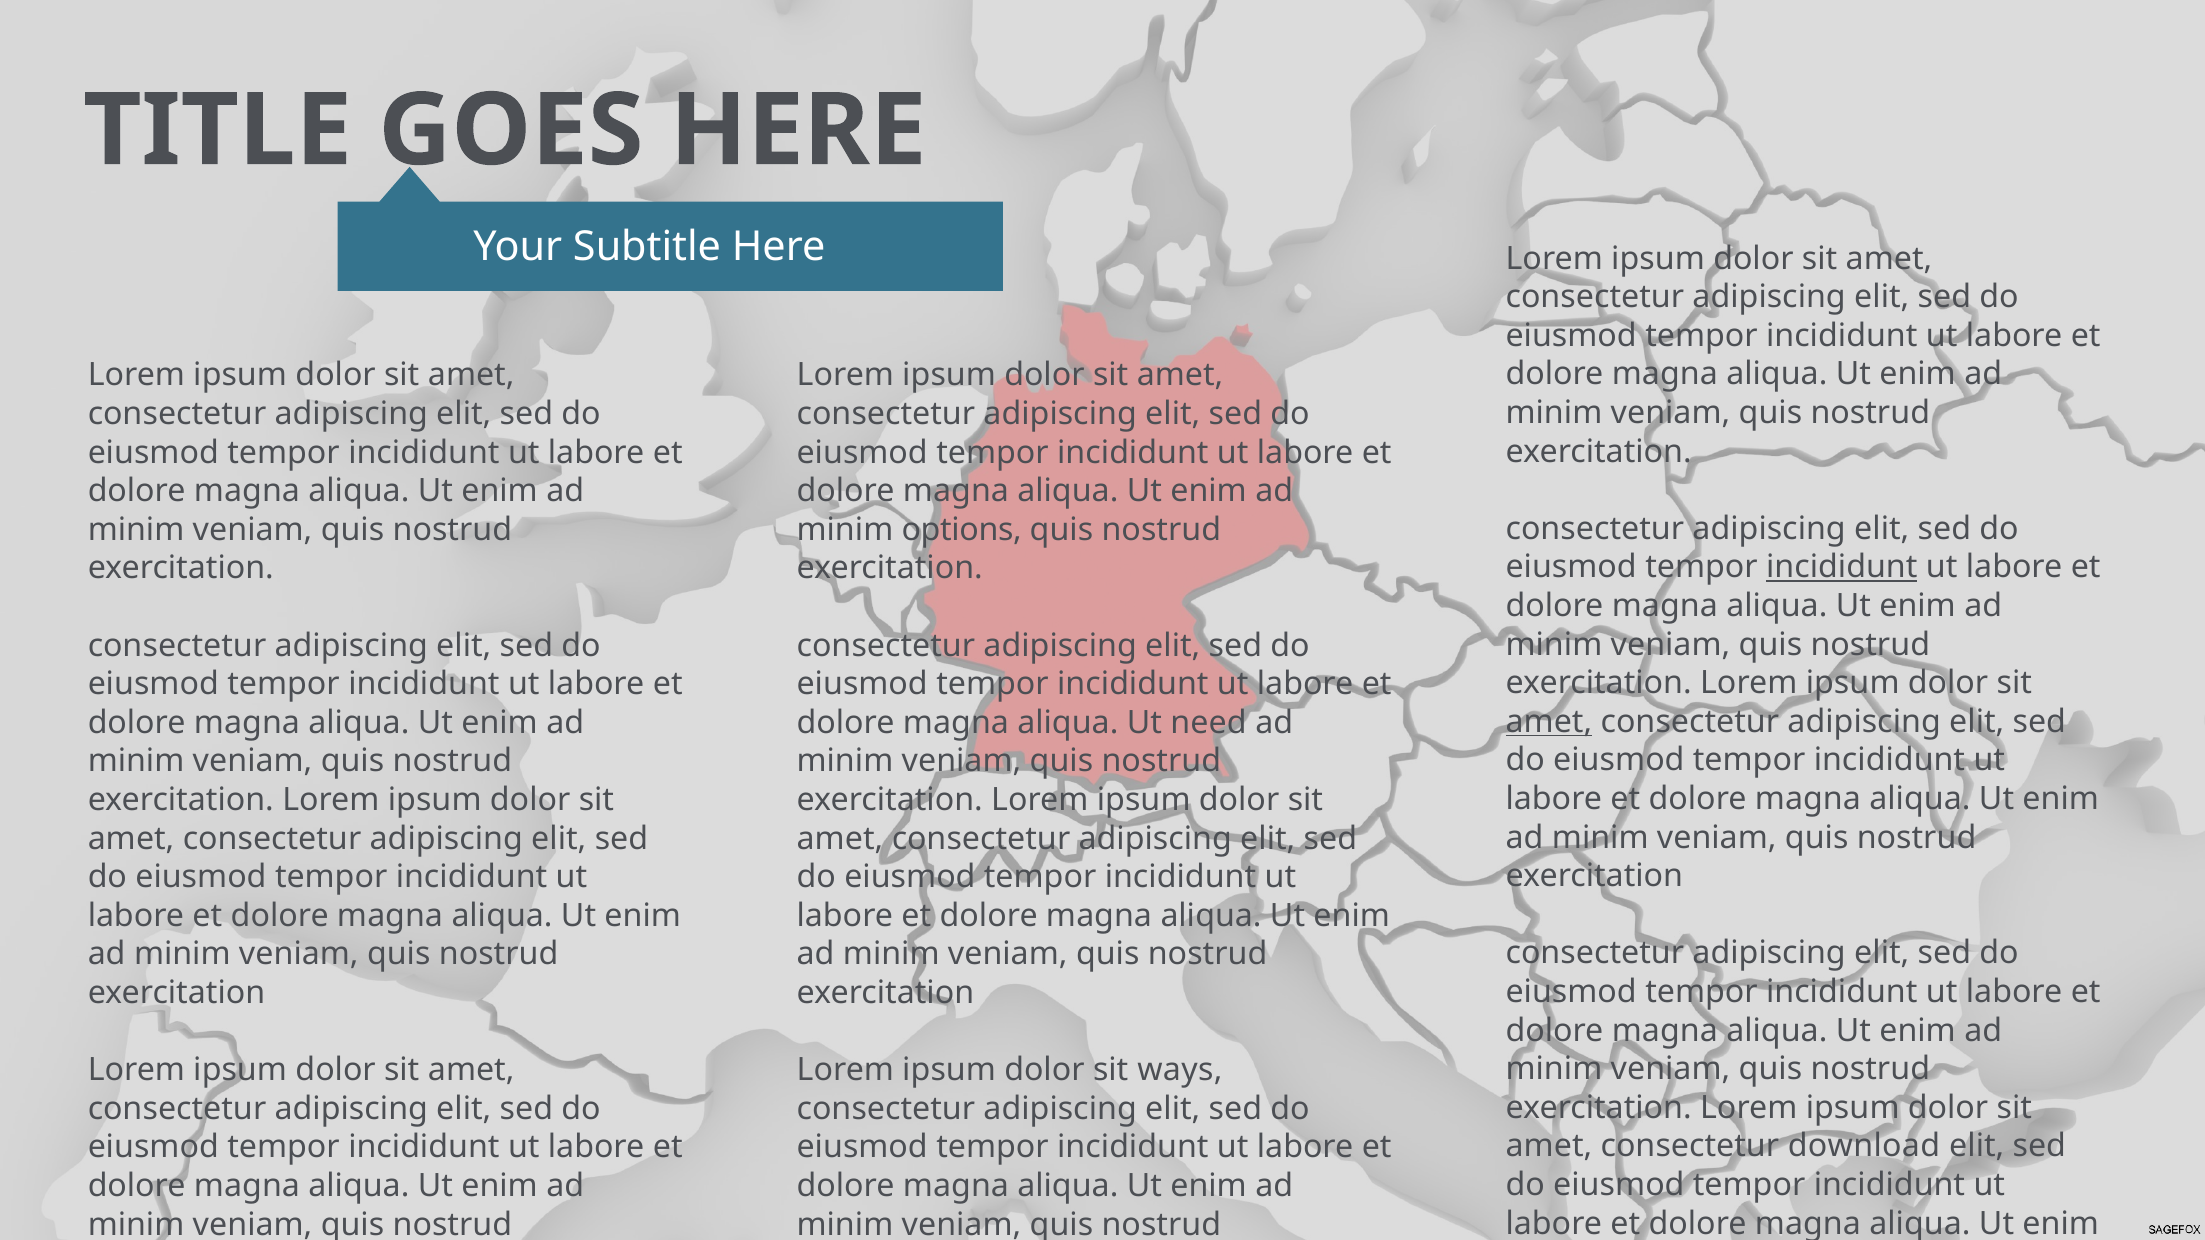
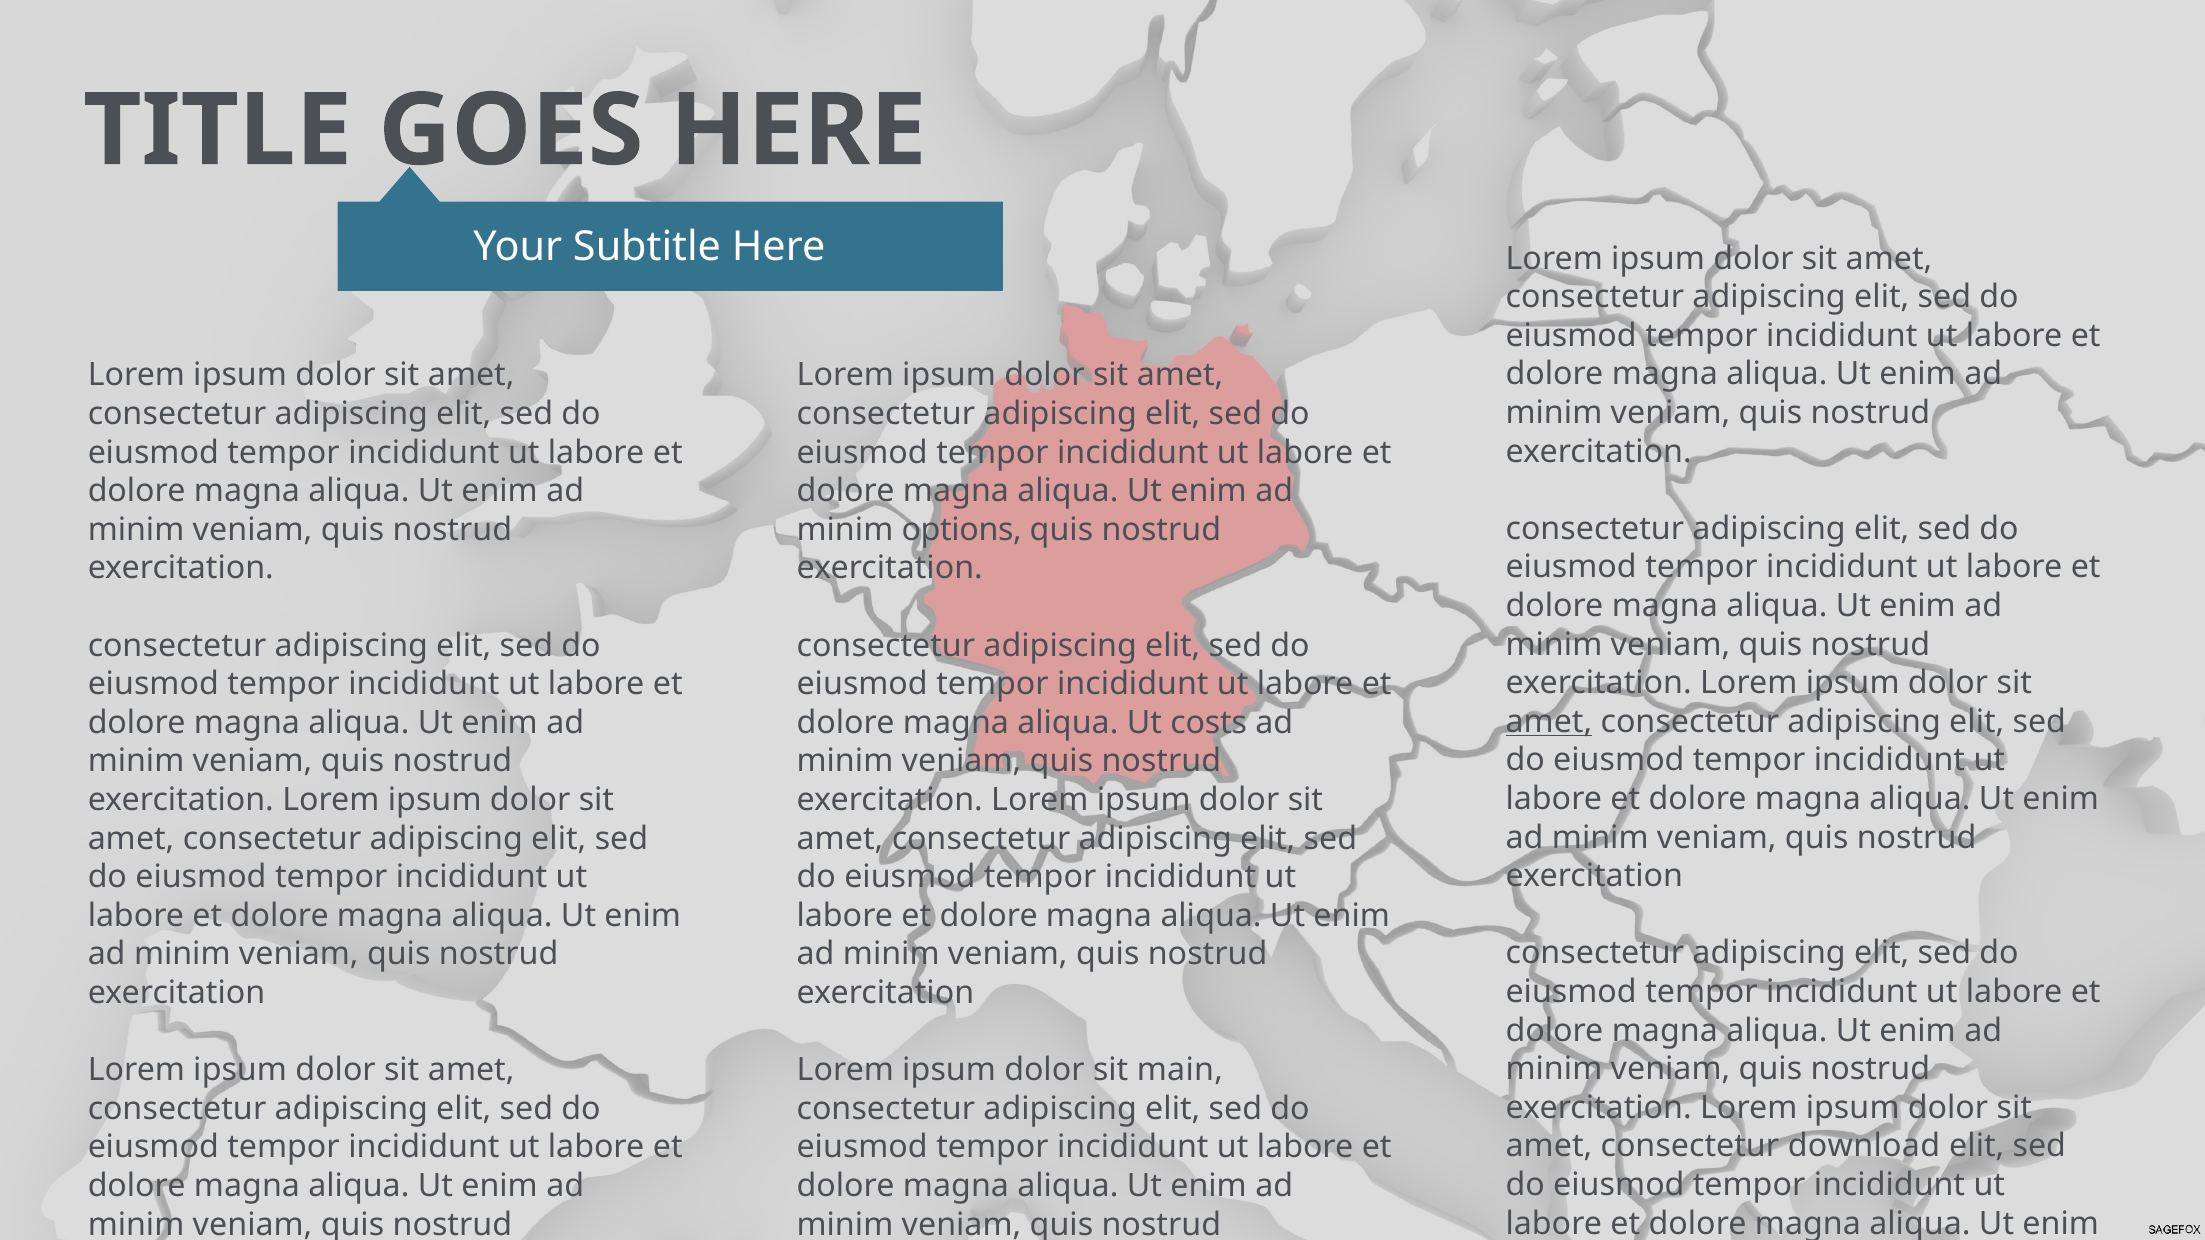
incididunt underline: present -> none (1842, 567)
need: need -> costs (1209, 723)
ways: ways -> main (1180, 1070)
